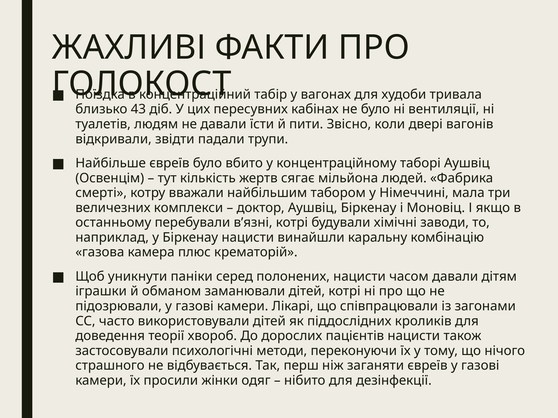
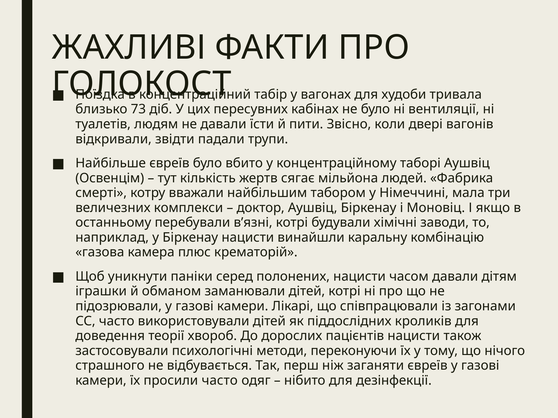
43: 43 -> 73 (138, 109)
просили жінки: жінки -> часто (220, 381)
